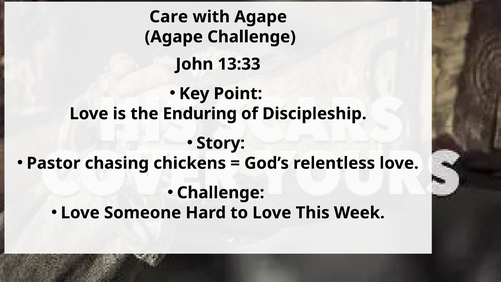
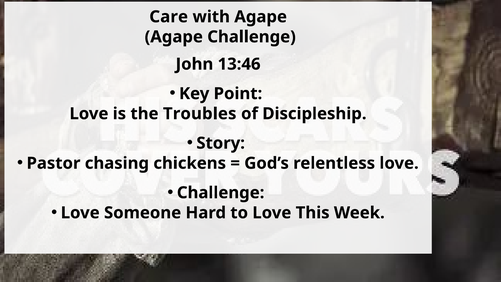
13:33: 13:33 -> 13:46 (239, 64)
Enduring: Enduring -> Troubles (200, 114)
